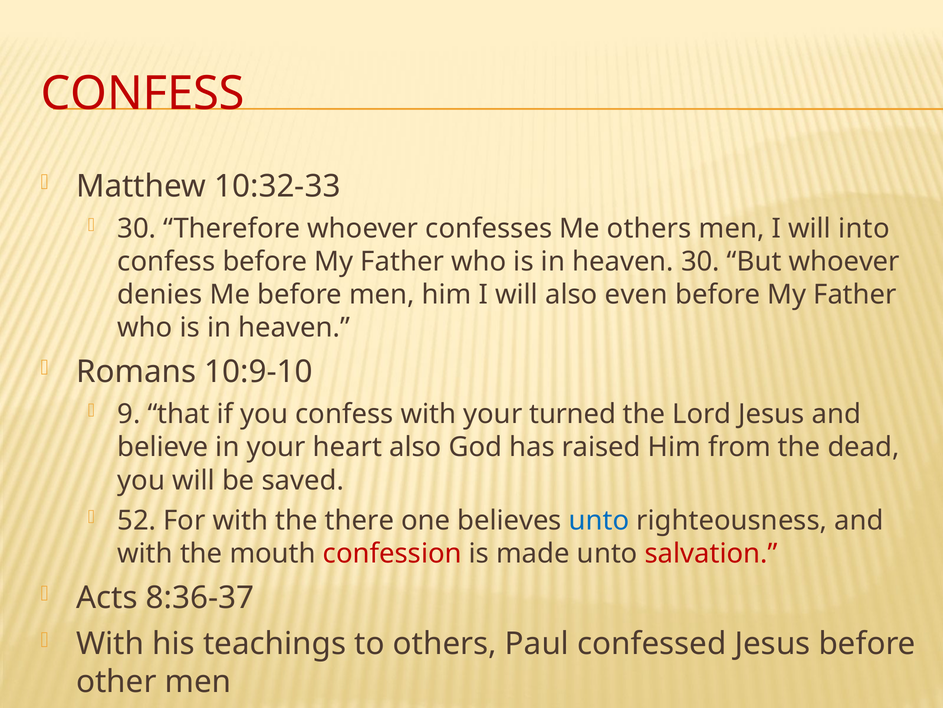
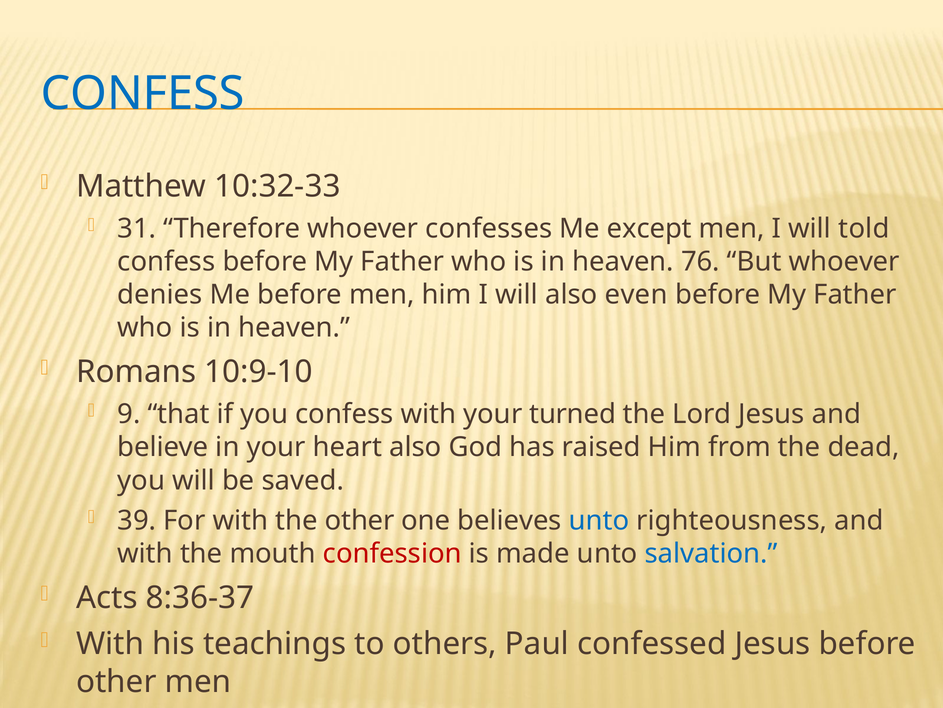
CONFESS colour: red -> blue (143, 94)
30: 30 -> 31 (137, 228)
Me others: others -> except (649, 228)
into: into -> told (864, 228)
heaven 30: 30 -> 76 (700, 261)
52: 52 -> 39 (137, 520)
the there: there -> other (360, 520)
salvation colour: red -> blue (711, 553)
